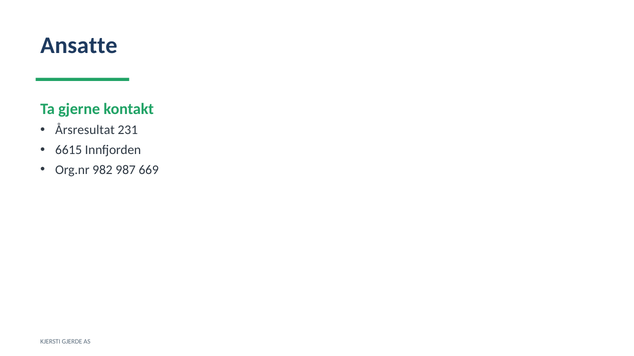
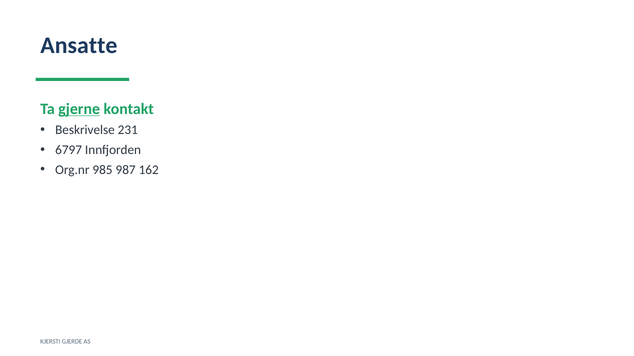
gjerne underline: none -> present (79, 109)
Årsresultat: Årsresultat -> Beskrivelse (85, 130)
6615: 6615 -> 6797 (69, 150)
982: 982 -> 985 (103, 170)
669: 669 -> 162 (149, 170)
